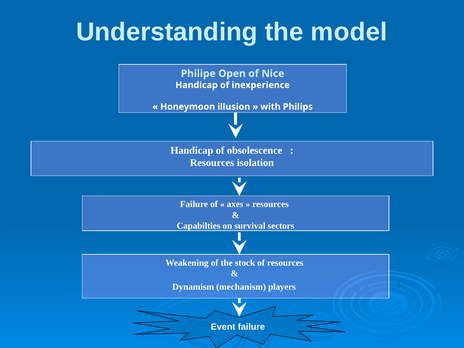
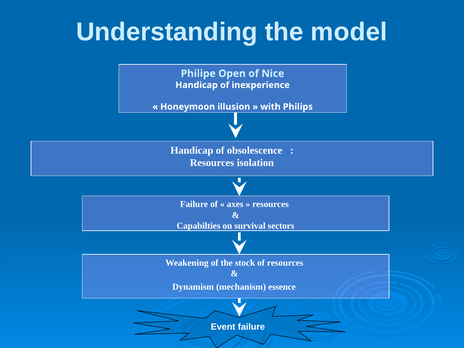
players: players -> essence (282, 287)
